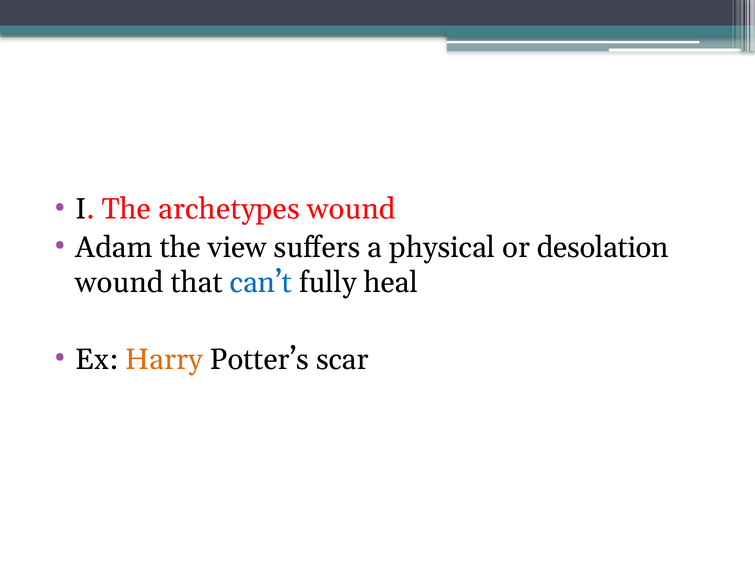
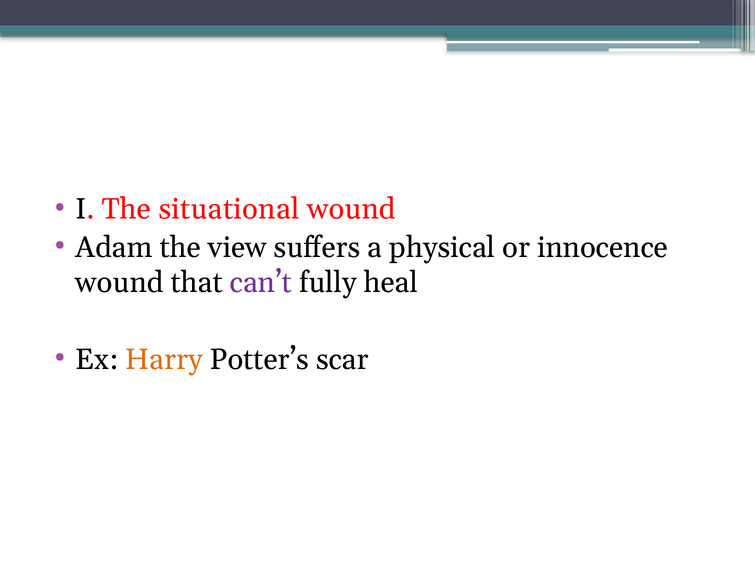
archetypes: archetypes -> situational (229, 209)
desolation: desolation -> innocence (603, 248)
can’t colour: blue -> purple (261, 283)
